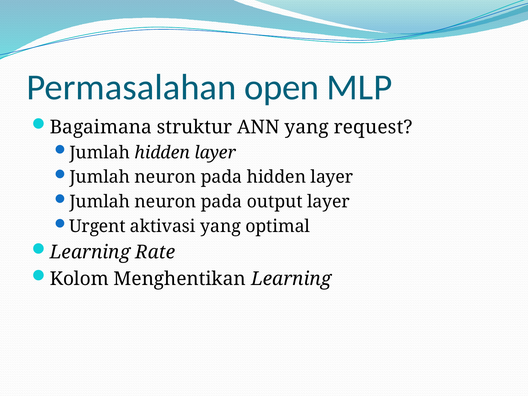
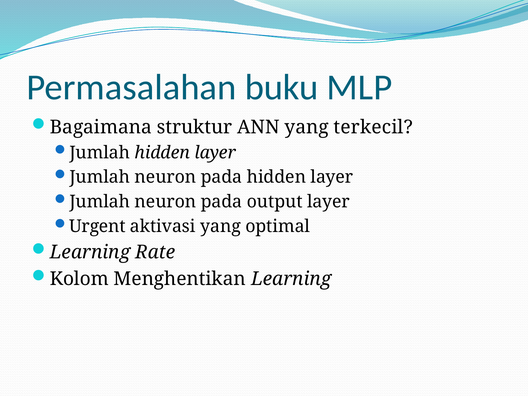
open: open -> buku (282, 87)
request: request -> terkecil (373, 127)
